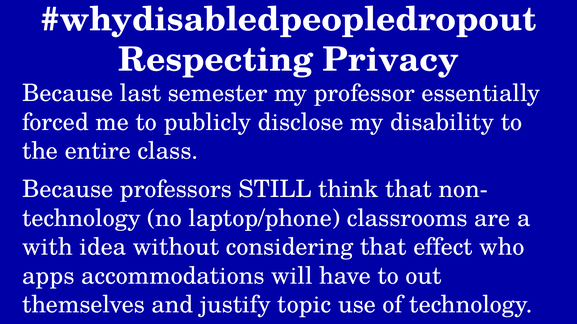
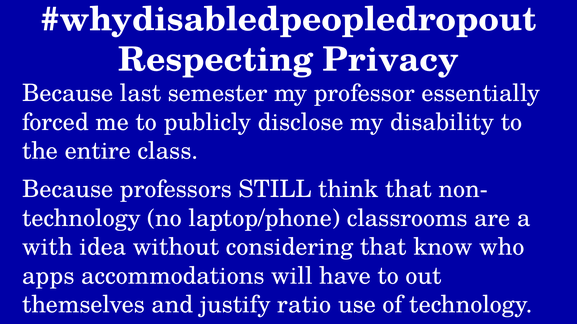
effect: effect -> know (443, 247)
topic: topic -> ratio (304, 305)
